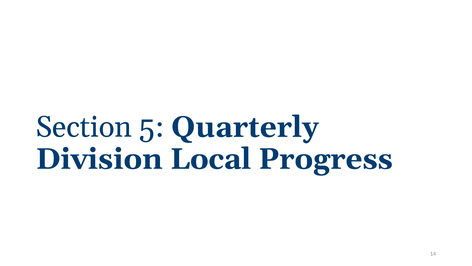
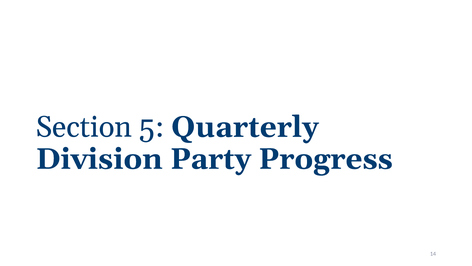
Local: Local -> Party (211, 159)
